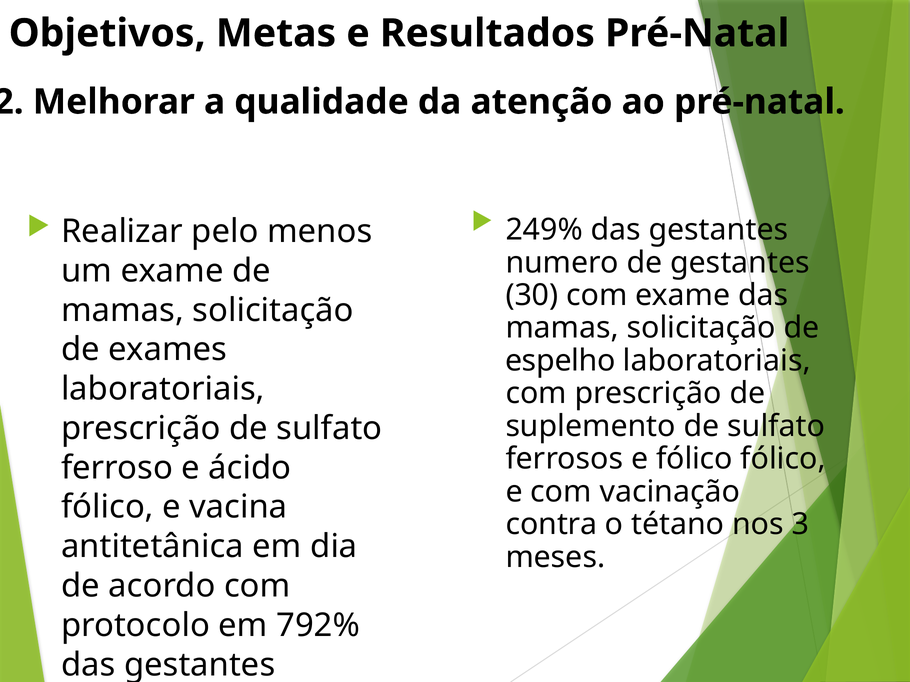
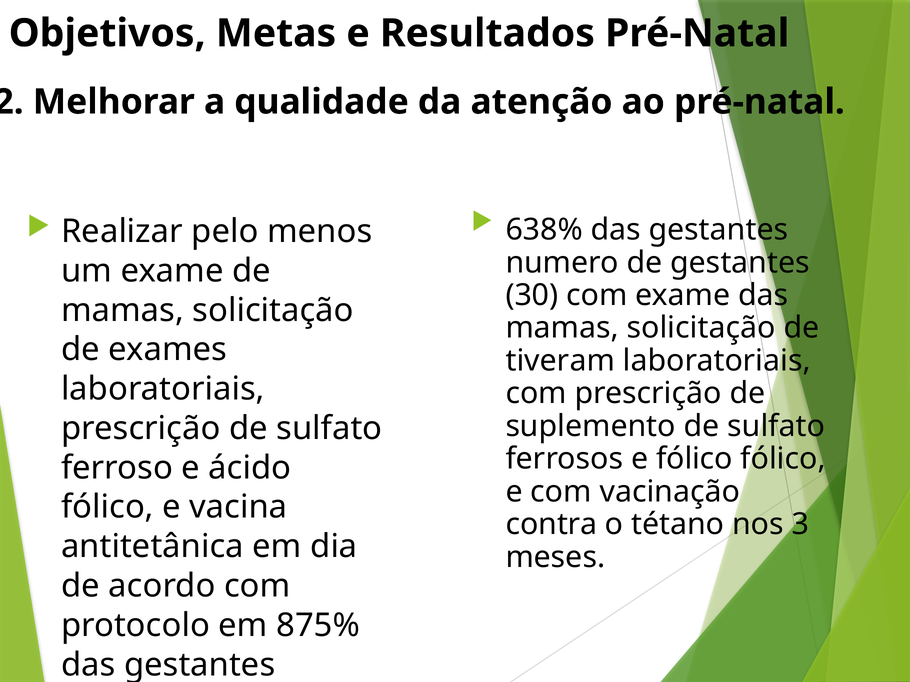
249%: 249% -> 638% (544, 230)
espelho: espelho -> tiveram (560, 361)
792%: 792% -> 875% (318, 626)
